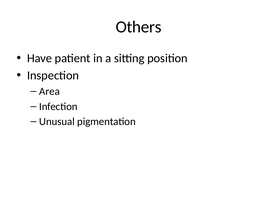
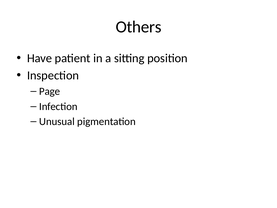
Area: Area -> Page (50, 91)
